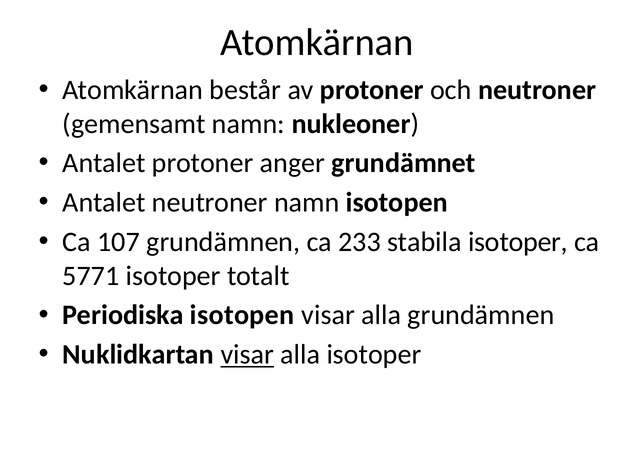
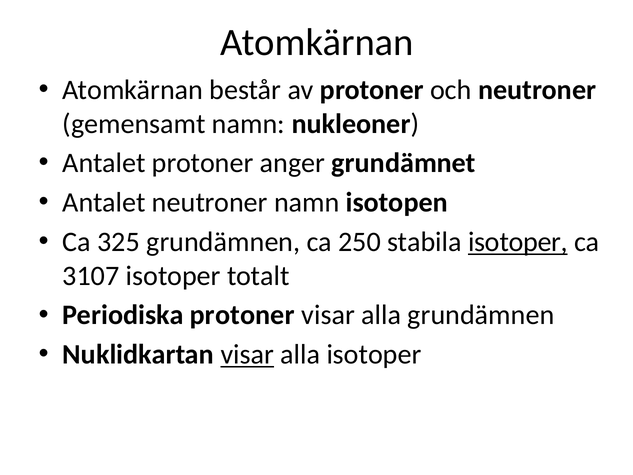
107: 107 -> 325 (119, 242)
233: 233 -> 250 (360, 242)
isotoper underline: none -> present (518, 242)
5771: 5771 -> 3107 (91, 276)
Periodiska isotopen: isotopen -> protoner (242, 315)
